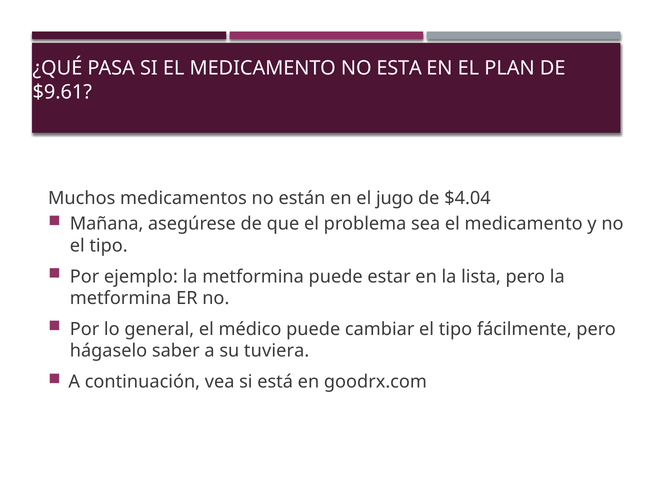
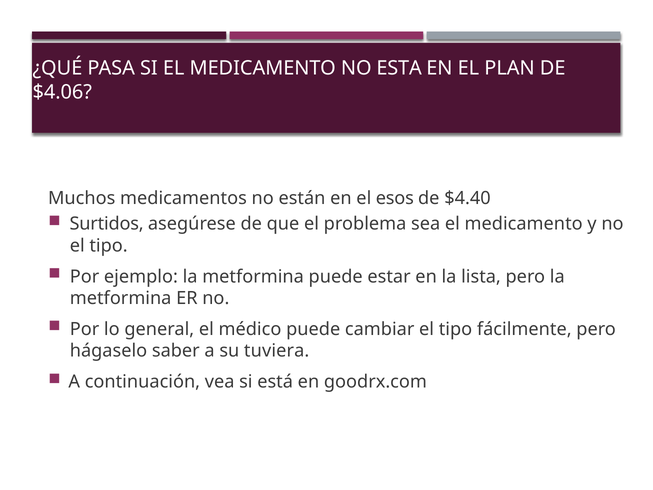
$9.61: $9.61 -> $4.06 (62, 92)
jugo: jugo -> esos (395, 198)
$4.04: $4.04 -> $4.40 (467, 198)
Mañana: Mañana -> Surtidos (107, 224)
